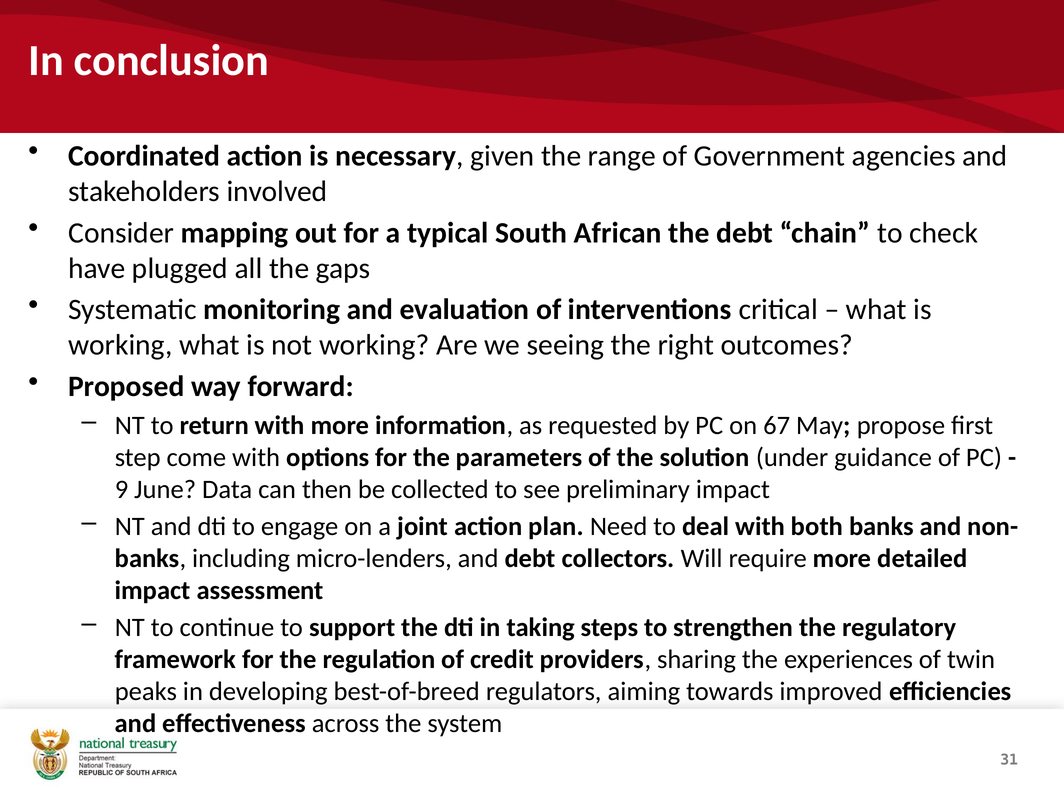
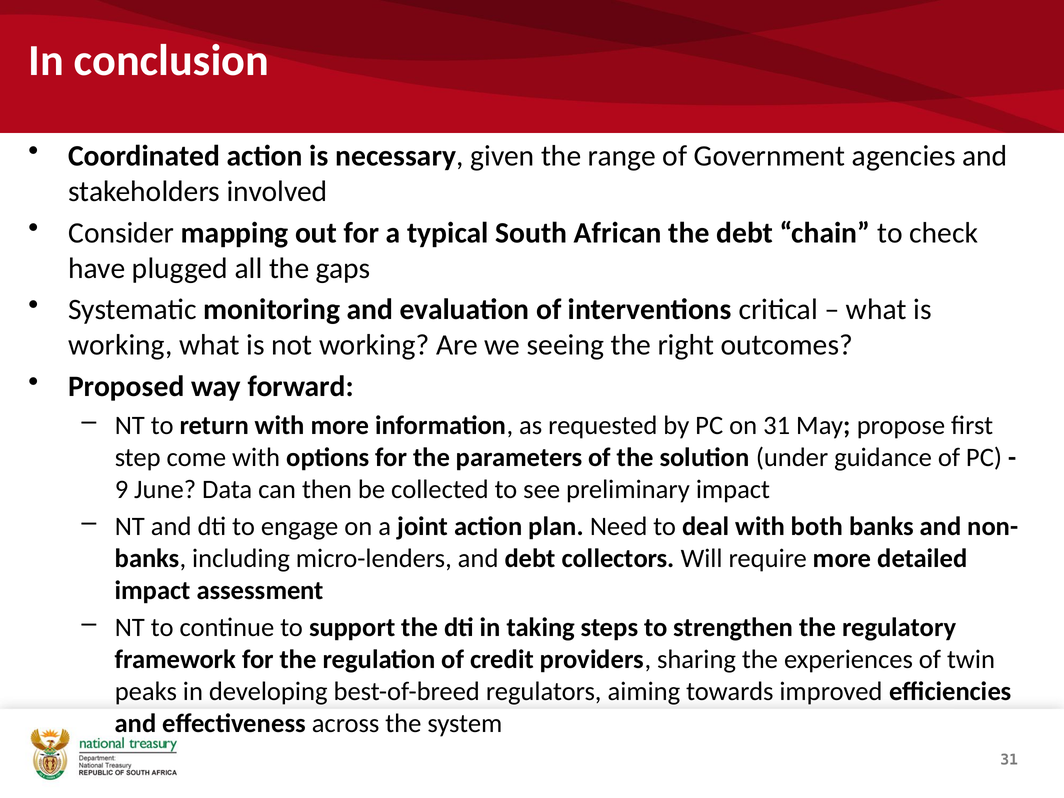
on 67: 67 -> 31 (777, 425)
